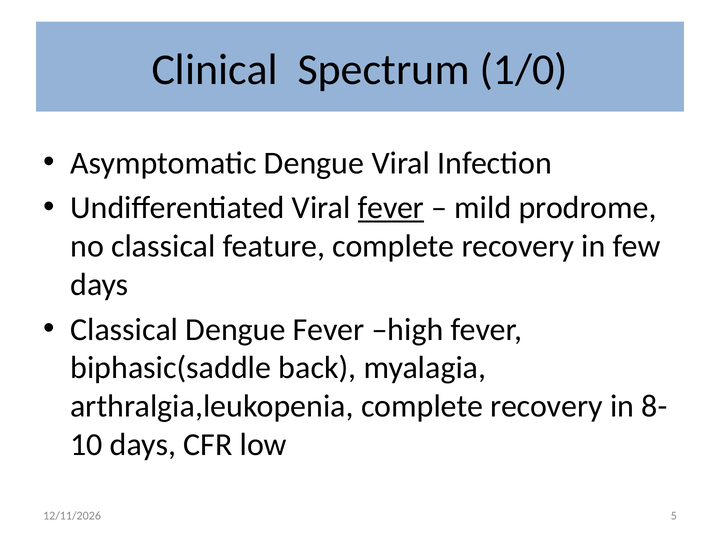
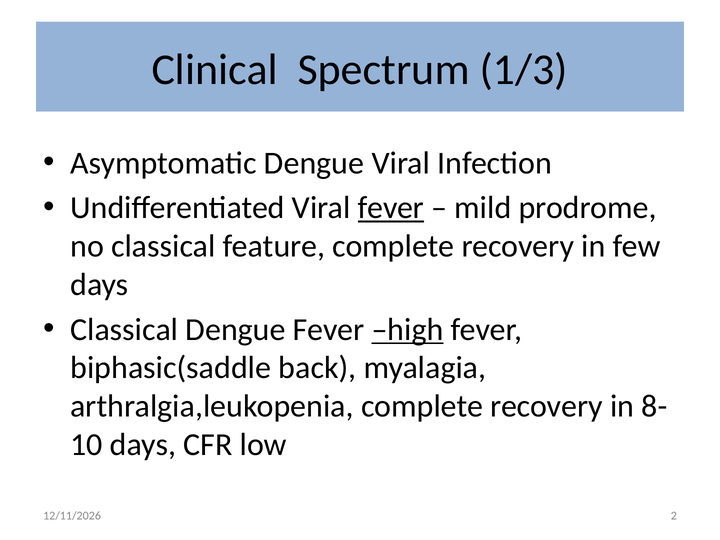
1/0: 1/0 -> 1/3 (524, 70)
high underline: none -> present (408, 329)
5: 5 -> 2 (674, 516)
